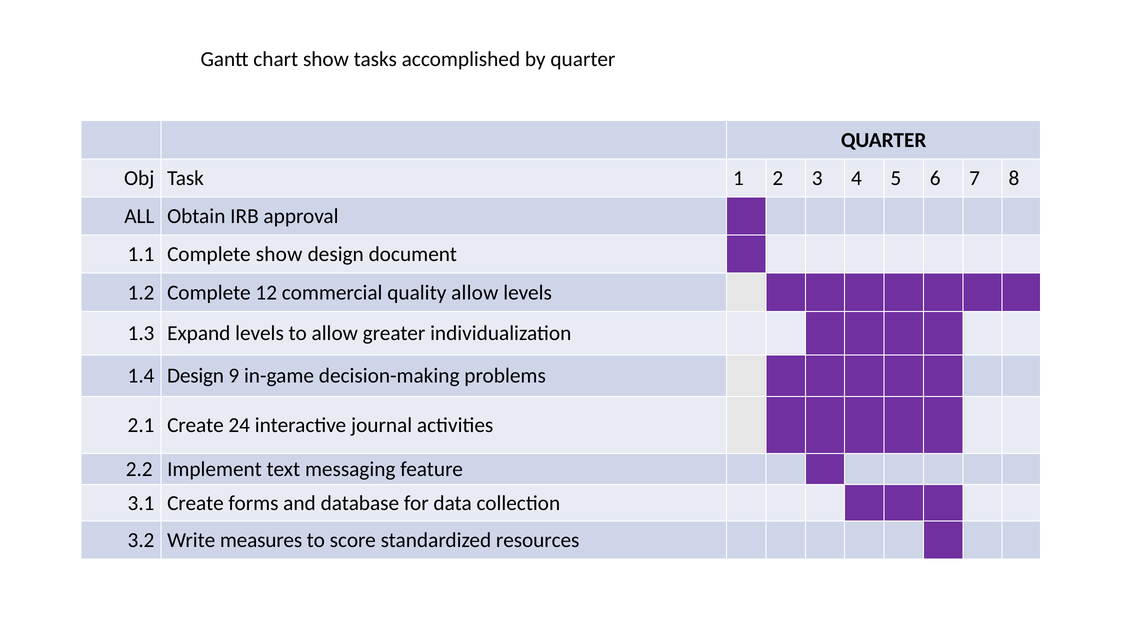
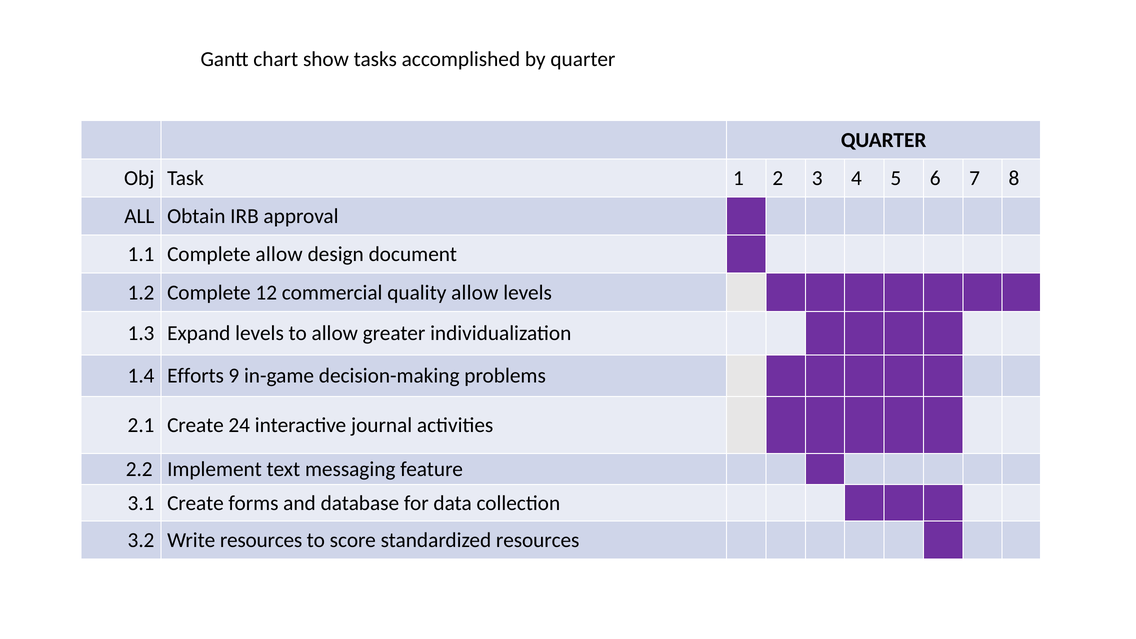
Complete show: show -> allow (279, 254)
1.4 Design: Design -> Efforts (196, 376)
Write measures: measures -> resources (261, 540)
